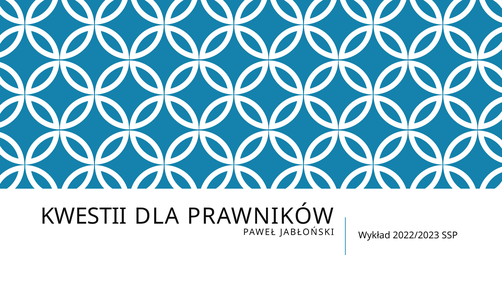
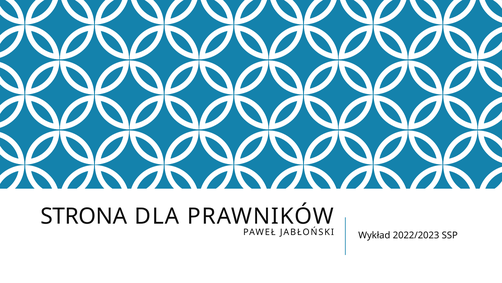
KWESTII: KWESTII -> STRONA (84, 216)
